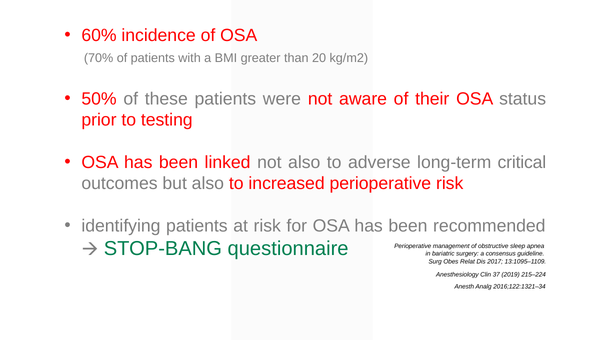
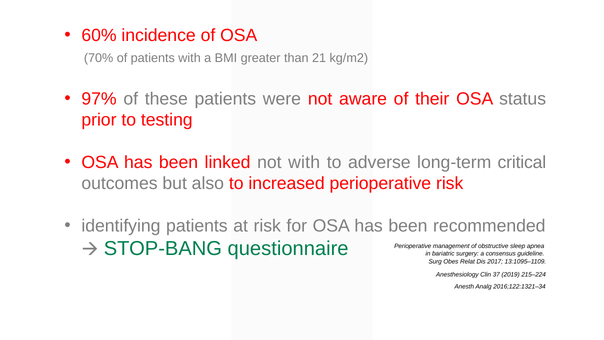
20: 20 -> 21 (319, 58)
50%: 50% -> 97% (99, 99)
not also: also -> with (304, 162)
